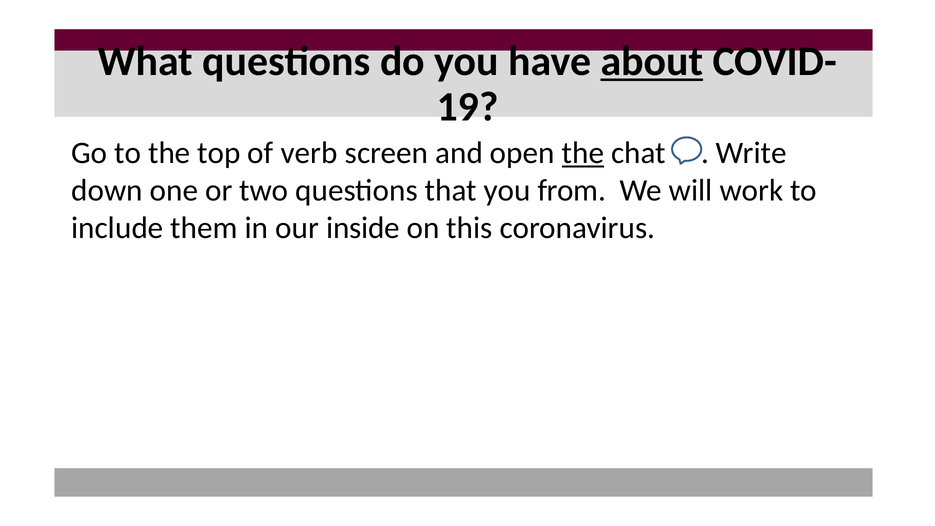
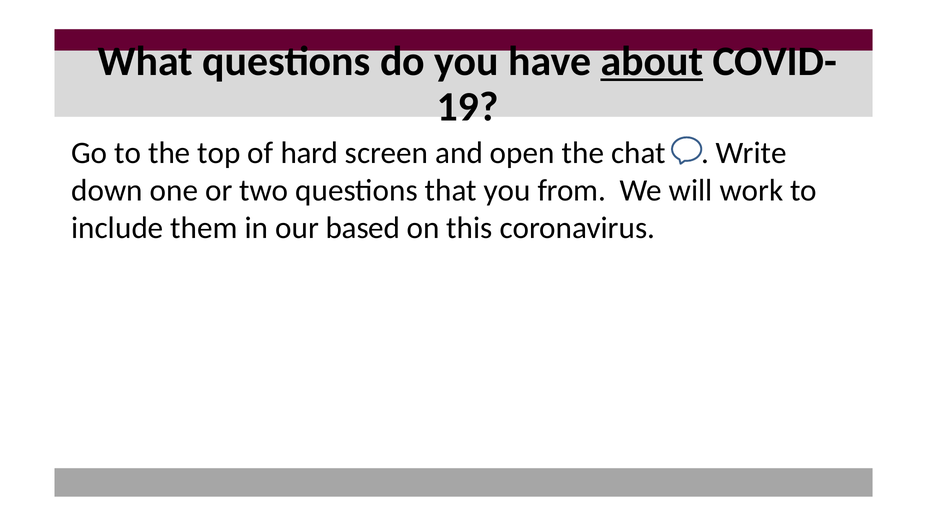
verb: verb -> hard (309, 153)
the underline: present -> none (583, 153)
inside: inside -> based (363, 228)
